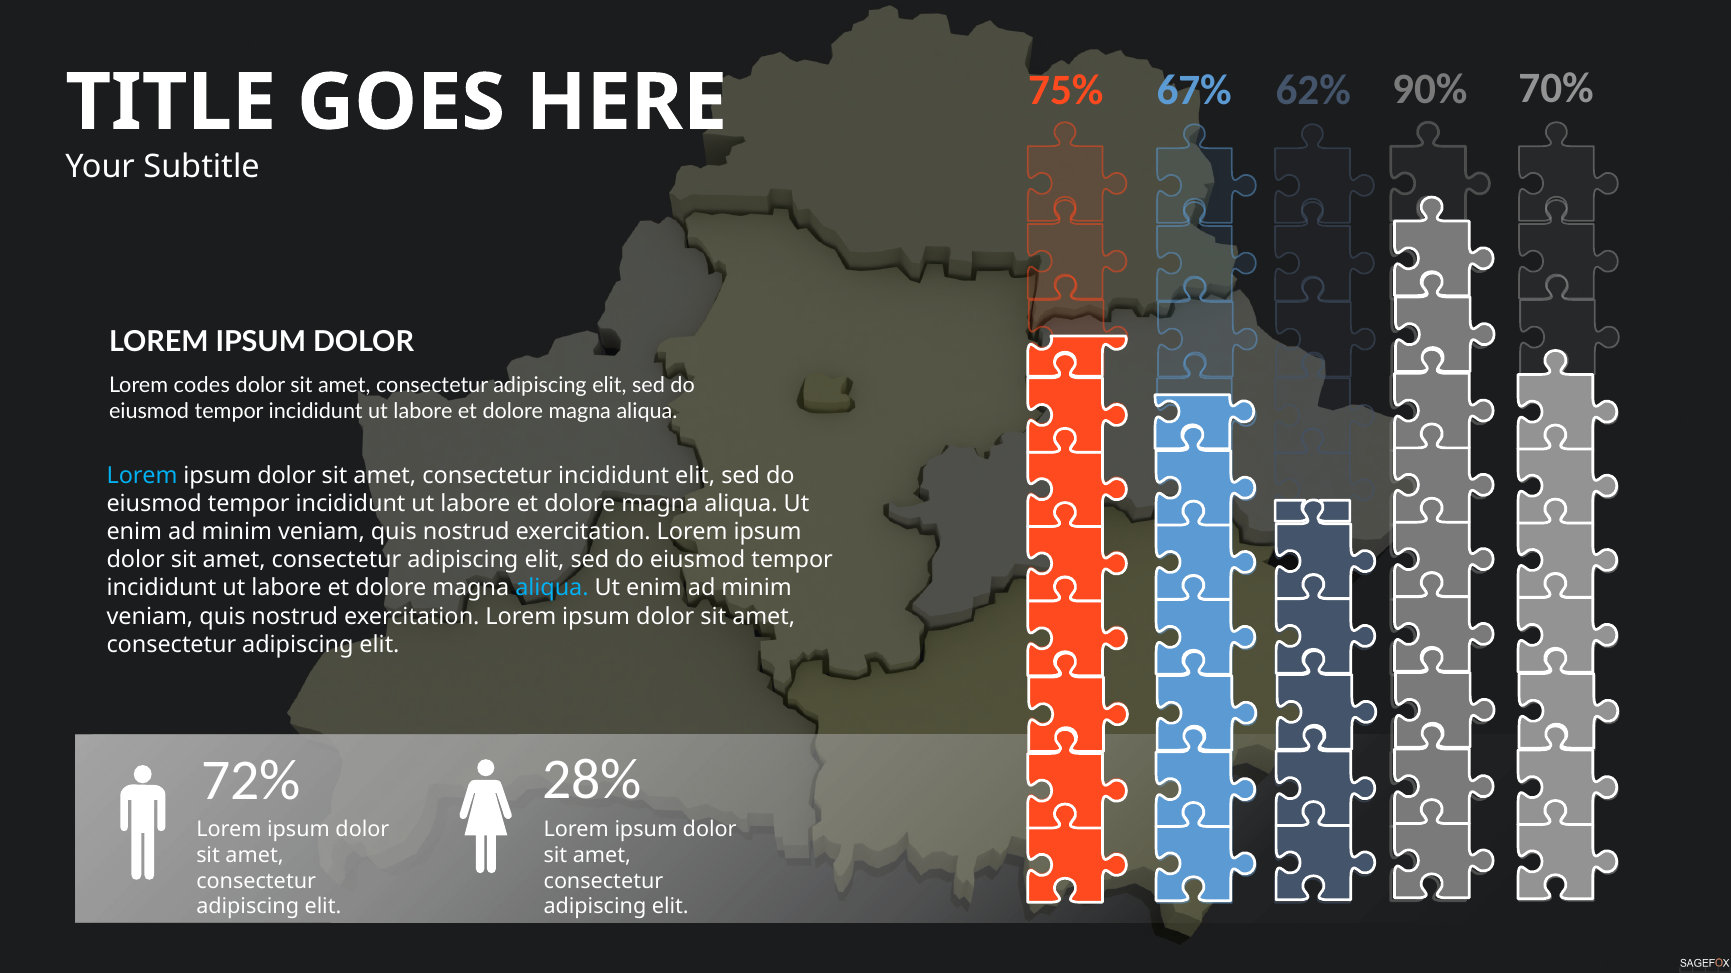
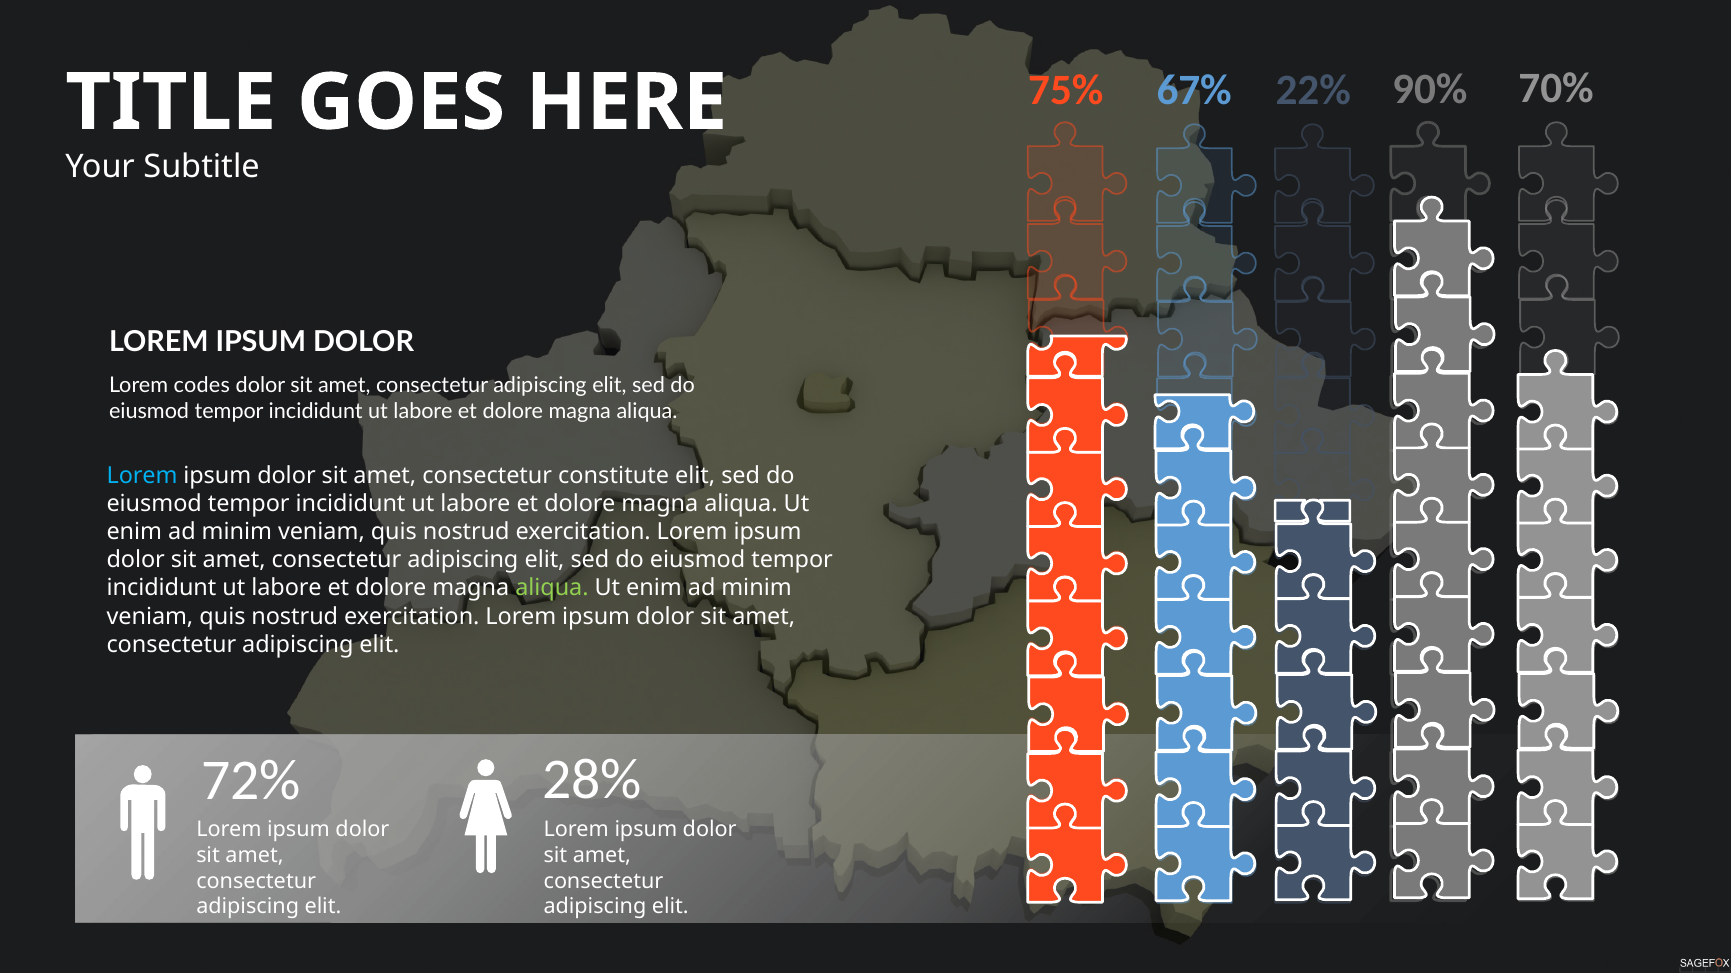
62%: 62% -> 22% (1313, 90)
consectetur incididunt: incididunt -> constitute (614, 476)
aliqua colour: light blue -> light green (552, 589)
